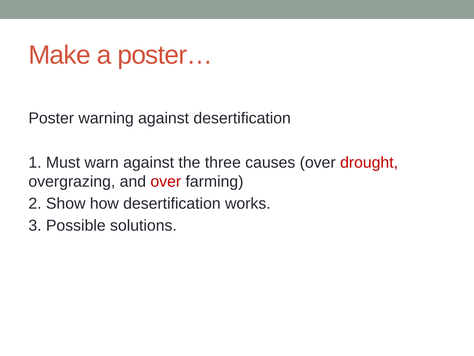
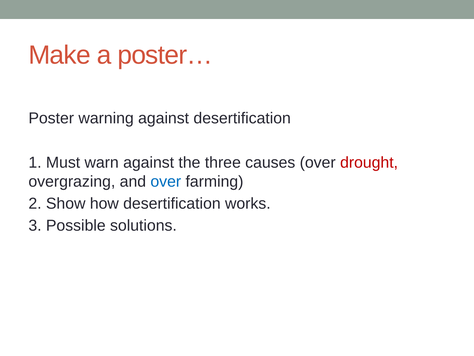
over colour: red -> blue (166, 181)
